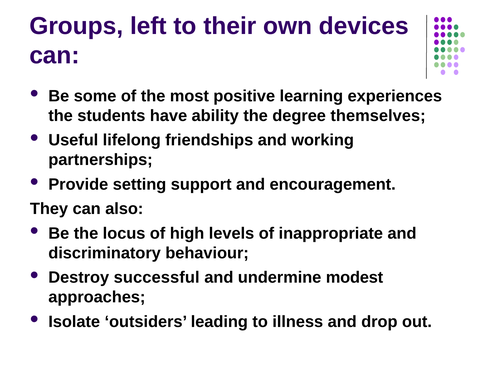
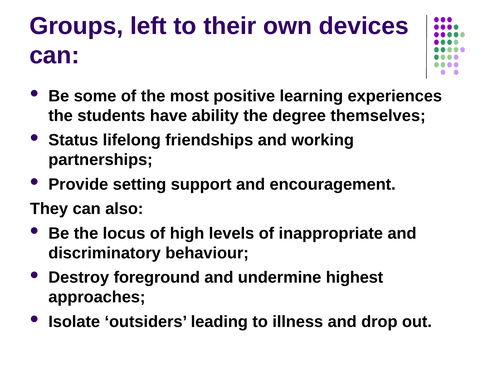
Useful: Useful -> Status (73, 140)
successful: successful -> foreground (157, 277)
modest: modest -> highest (355, 277)
